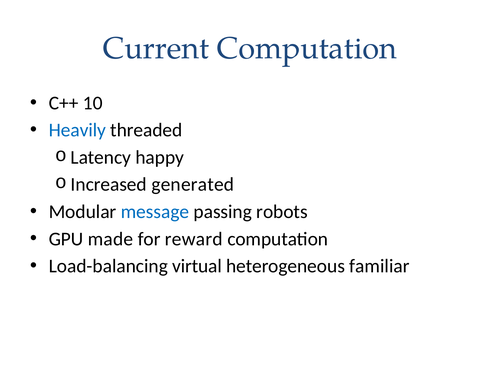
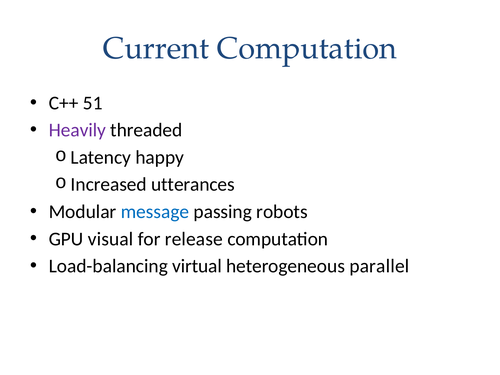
10: 10 -> 51 (93, 103)
Heavily colour: blue -> purple (77, 130)
generated: generated -> utterances (193, 185)
made: made -> visual (111, 239)
reward: reward -> release (194, 239)
familiar: familiar -> parallel (379, 266)
